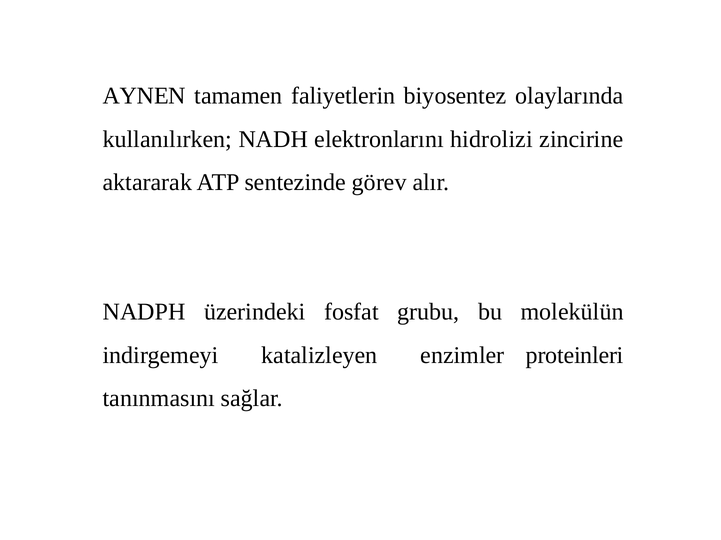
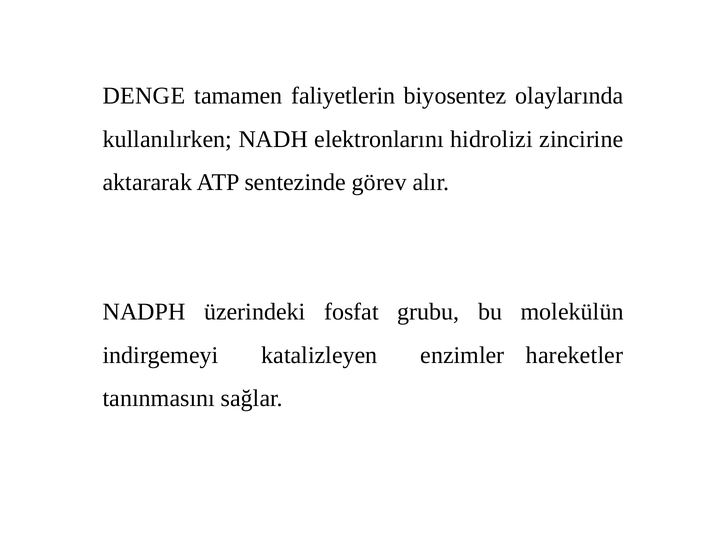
AYNEN: AYNEN -> DENGE (144, 96)
proteinleri: proteinleri -> hareketler (575, 356)
